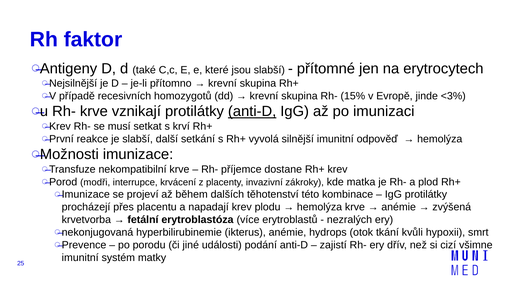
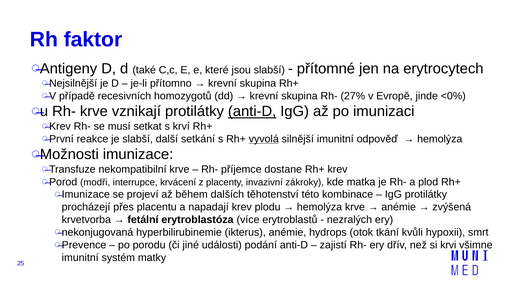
15%: 15% -> 27% (353, 96)
<3%: <3% -> <0% (453, 96)
vyvolá underline: none -> present (264, 139)
cizí: cizí -> krvi (448, 246)
